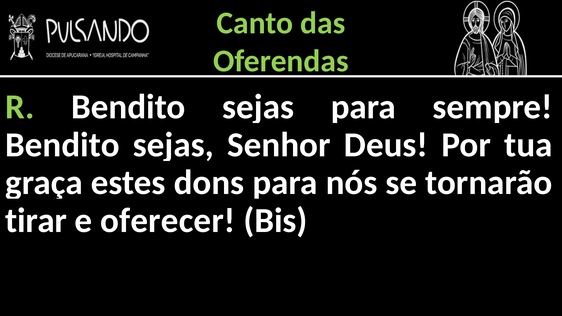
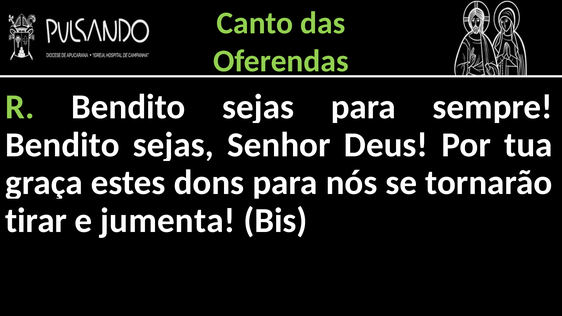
oferecer: oferecer -> jumenta (168, 221)
